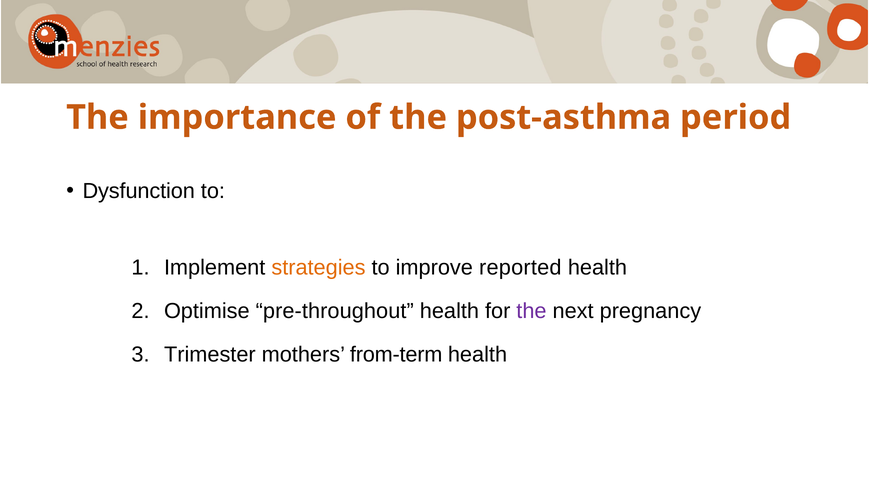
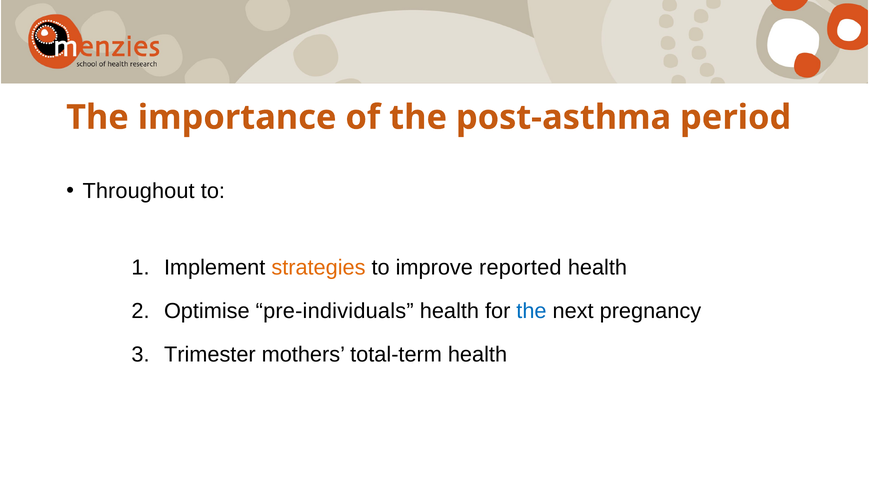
Dysfunction: Dysfunction -> Throughout (139, 191)
pre-throughout: pre-throughout -> pre-individuals (335, 311)
the colour: purple -> blue (531, 311)
from-term: from-term -> total-term (396, 355)
